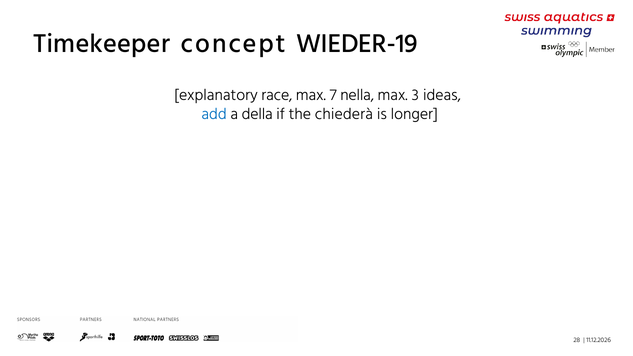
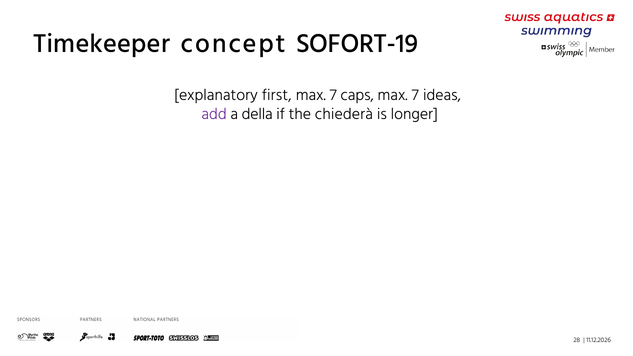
WIEDER-19: WIEDER-19 -> SOFORT-19 (357, 44)
race: race -> first (277, 95)
nella: nella -> caps (357, 95)
3: 3 -> 7 (415, 95)
add colour: blue -> purple (214, 114)
